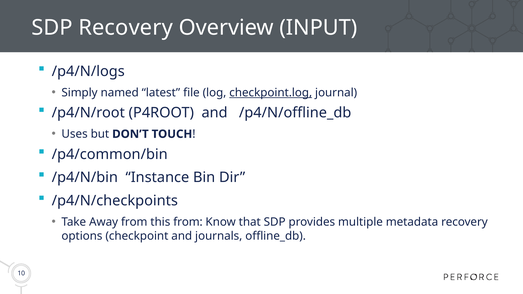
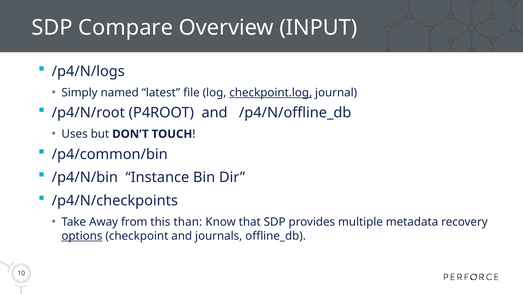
SDP Recovery: Recovery -> Compare (126, 28)
this from: from -> than (188, 222)
options underline: none -> present (82, 236)
